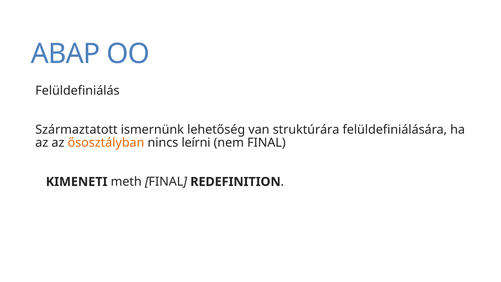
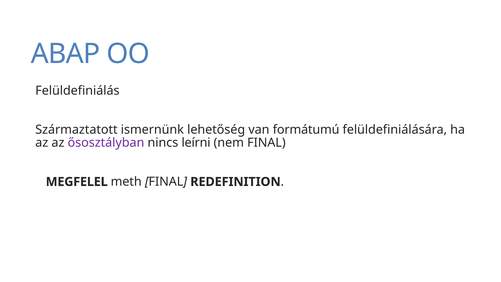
struktúrára: struktúrára -> formátumú (306, 130)
ősosztályban colour: orange -> purple (106, 143)
KIMENETI: KIMENETI -> MEGFELEL (77, 182)
